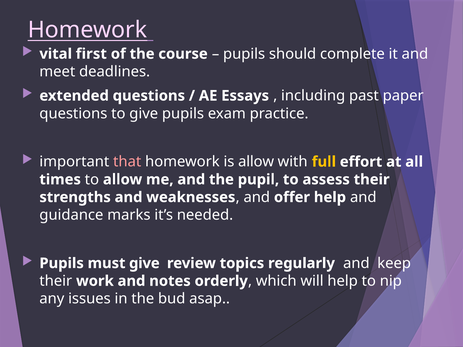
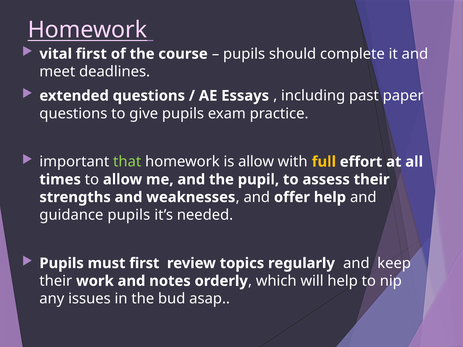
that colour: pink -> light green (127, 162)
guidance marks: marks -> pupils (129, 215)
must give: give -> first (144, 263)
